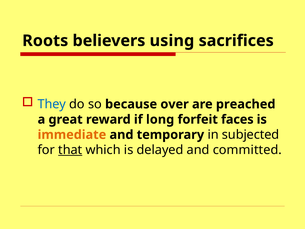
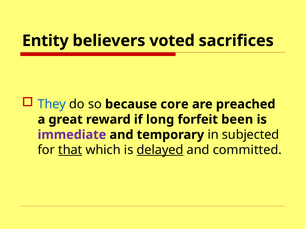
Roots: Roots -> Entity (45, 41)
using: using -> voted (172, 41)
over: over -> core (174, 104)
faces: faces -> been (237, 119)
immediate colour: orange -> purple (72, 135)
delayed underline: none -> present (160, 150)
